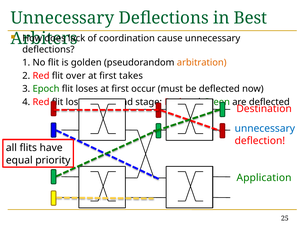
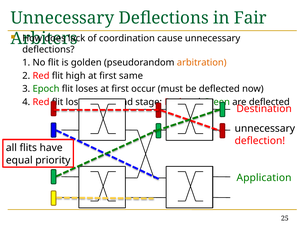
Best: Best -> Fair (250, 18)
over: over -> high (76, 76)
takes: takes -> same (131, 76)
unnecessary colour: blue -> black (265, 129)
